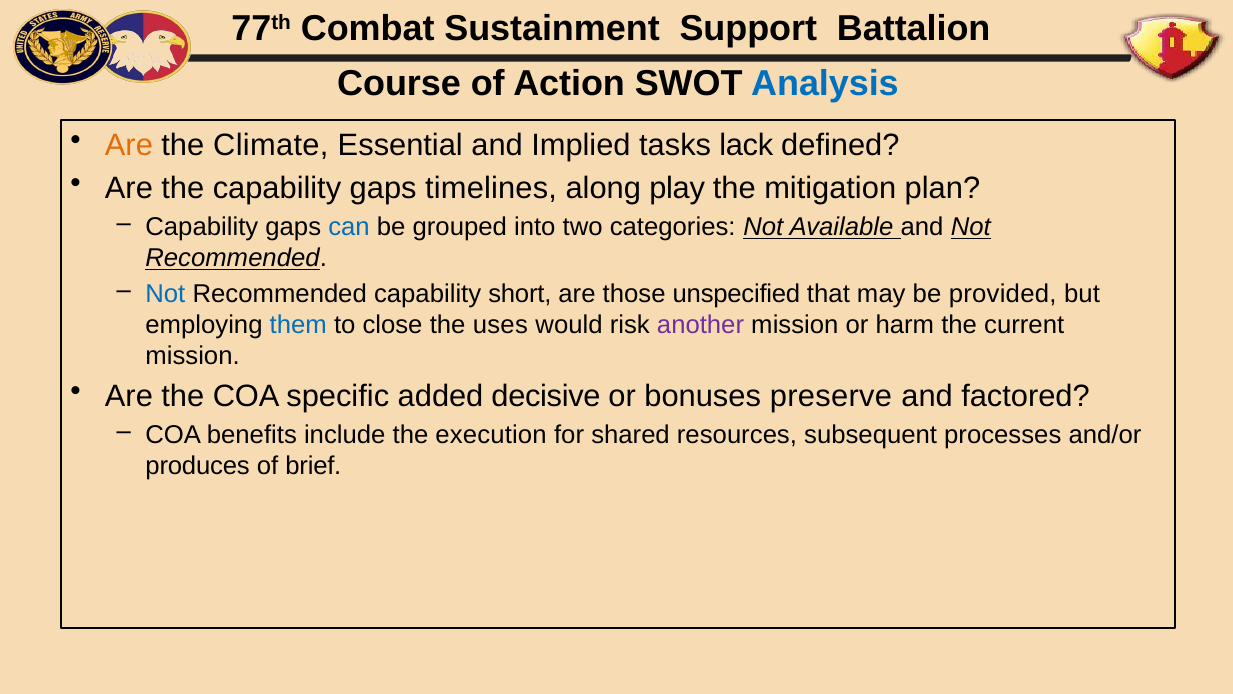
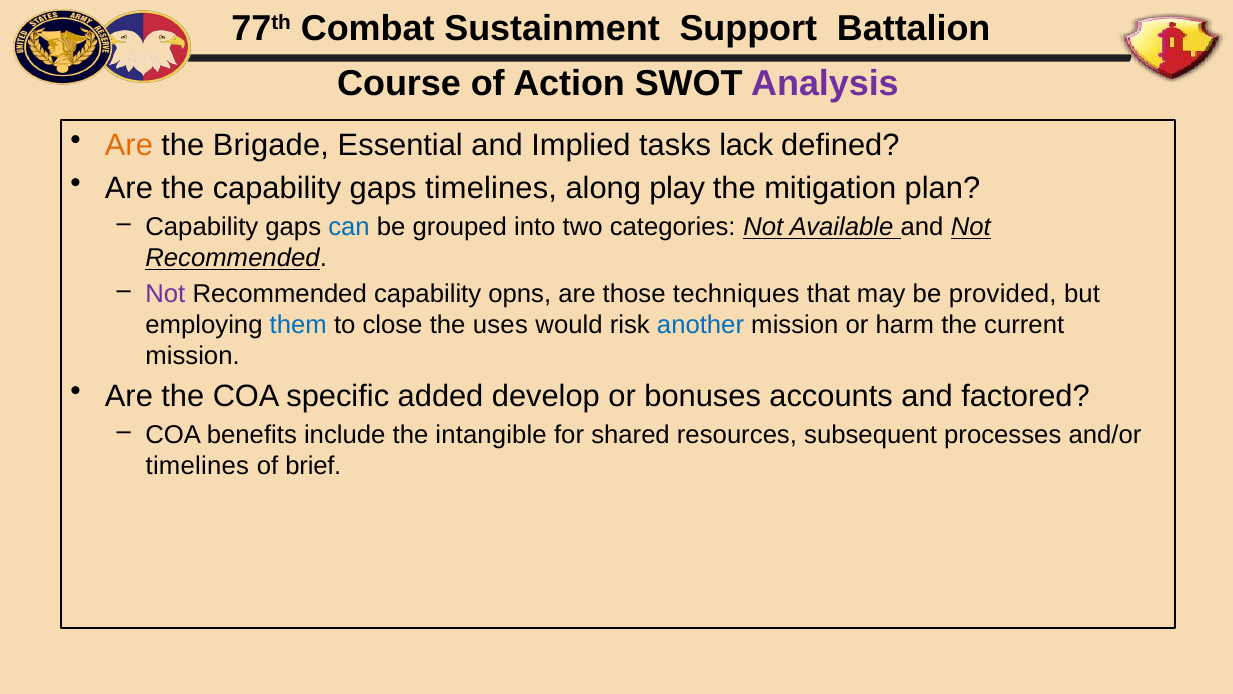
Analysis colour: blue -> purple (825, 83)
Climate: Climate -> Brigade (271, 145)
Not colour: blue -> purple (165, 294)
short: short -> opns (520, 294)
unspecified: unspecified -> techniques (736, 294)
another colour: purple -> blue (701, 325)
decisive: decisive -> develop (546, 396)
preserve: preserve -> accounts (831, 396)
execution: execution -> intangible (491, 435)
produces: produces -> timelines (197, 466)
